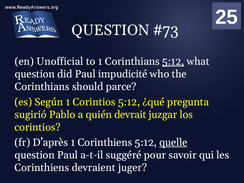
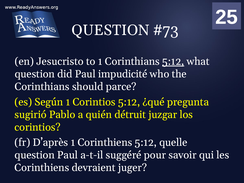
Unofficial: Unofficial -> Jesucristo (60, 61)
devrait: devrait -> détruit (130, 115)
quelle underline: present -> none (173, 142)
